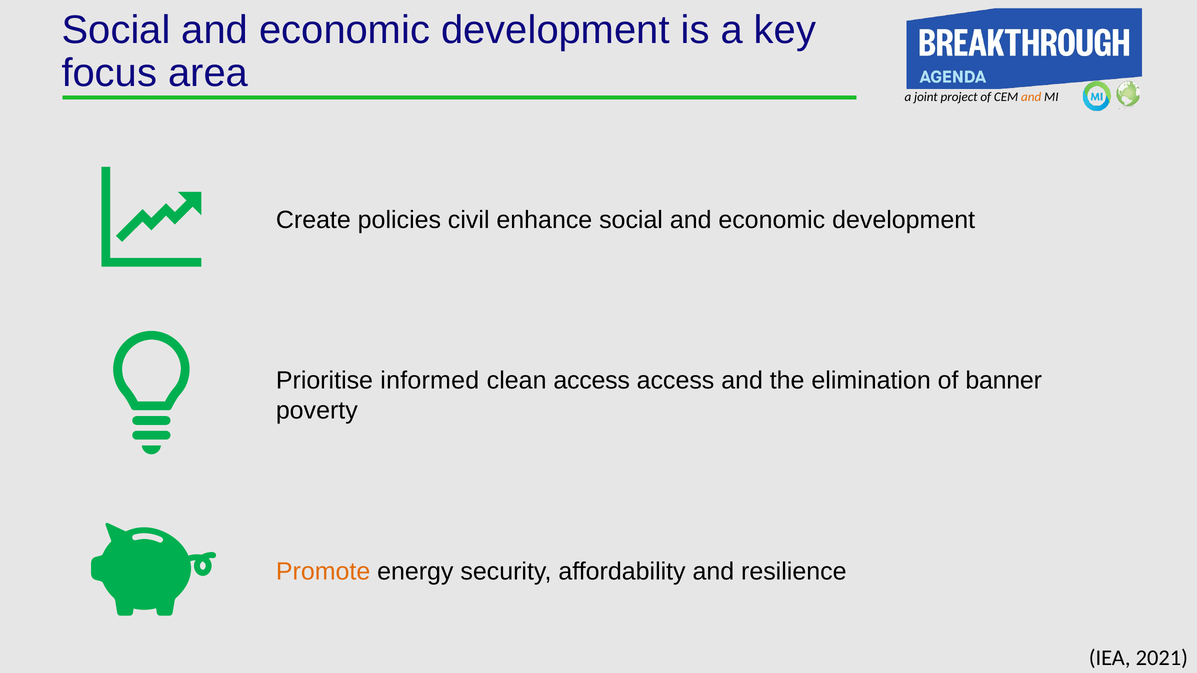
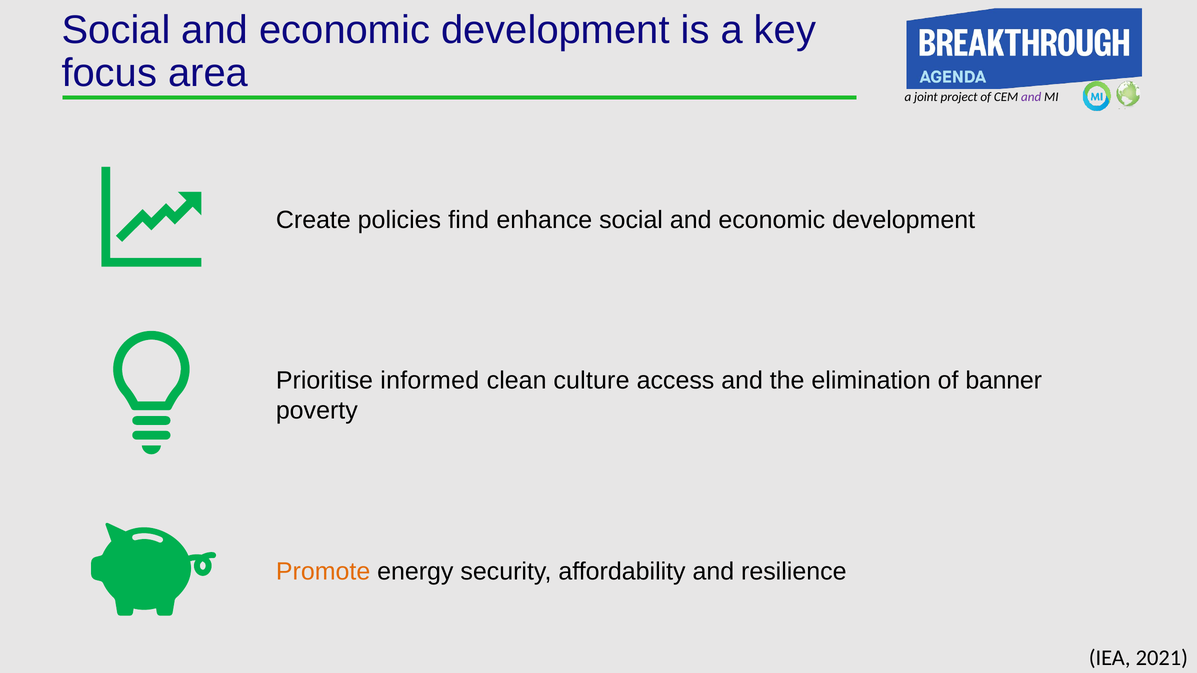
and colour: orange -> purple (1031, 97)
civil: civil -> find (469, 220)
clean access: access -> culture (591, 381)
